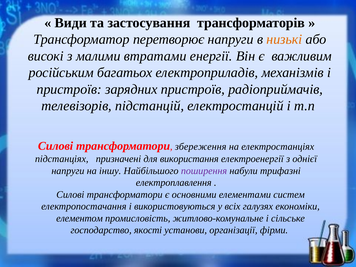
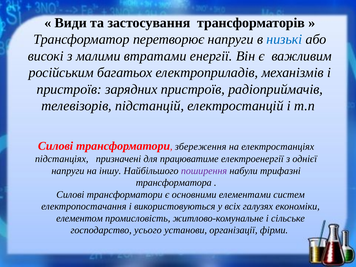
низькі colour: orange -> blue (284, 39)
використання: використання -> працюватиме (189, 159)
електроплавлення: електроплавлення -> трансформатора (174, 183)
якості: якості -> усього (148, 230)
